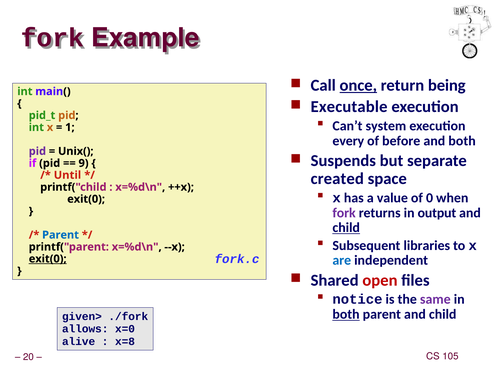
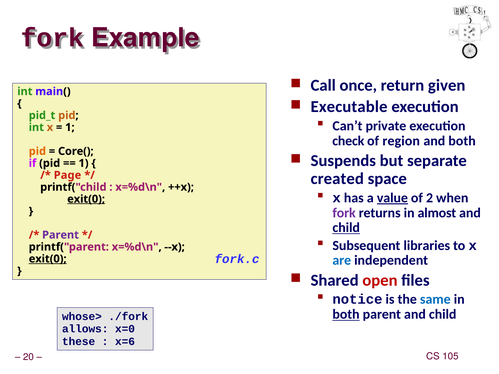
once underline: present -> none (358, 85)
being: being -> given (447, 85)
system: system -> private (386, 126)
every: every -> check (348, 141)
before: before -> region (401, 141)
pid colour: purple -> orange (37, 151)
Unix(: Unix( -> Core( (76, 151)
9: 9 -> 1 (84, 163)
Until: Until -> Page (67, 175)
value underline: none -> present (392, 198)
0: 0 -> 2 (430, 198)
exit(0 underline: none -> present (86, 199)
output: output -> almost (437, 213)
Parent colour: blue -> purple (61, 235)
same colour: purple -> blue (435, 300)
given>: given> -> whose> (82, 317)
alive: alive -> these (79, 342)
x=8: x=8 -> x=6 (125, 342)
